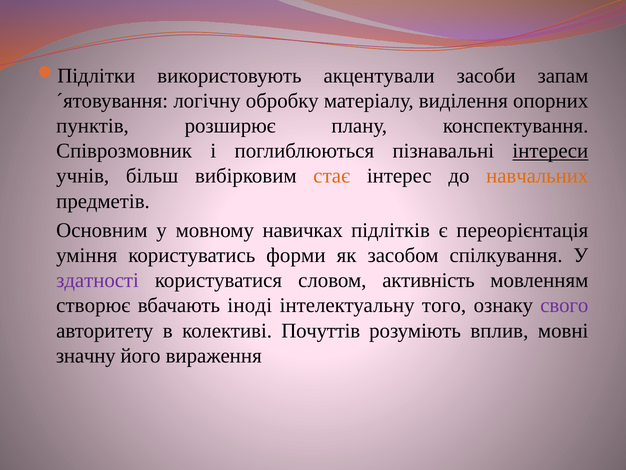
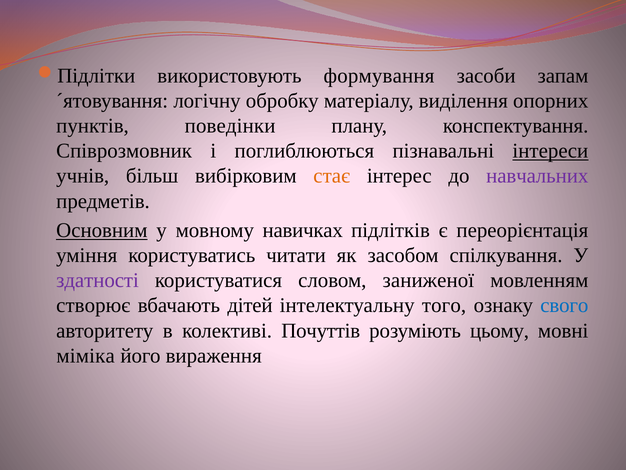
акцентували: акцентували -> формування (379, 76)
розширює: розширює -> поведінки (230, 126)
навчальних colour: orange -> purple (537, 176)
Основним underline: none -> present (102, 230)
форми: форми -> читати (296, 255)
активність: активність -> заниженої (428, 280)
іноді: іноді -> дітей (250, 305)
свого colour: purple -> blue (564, 305)
вплив: вплив -> цьому (500, 330)
значну: значну -> міміка (86, 355)
